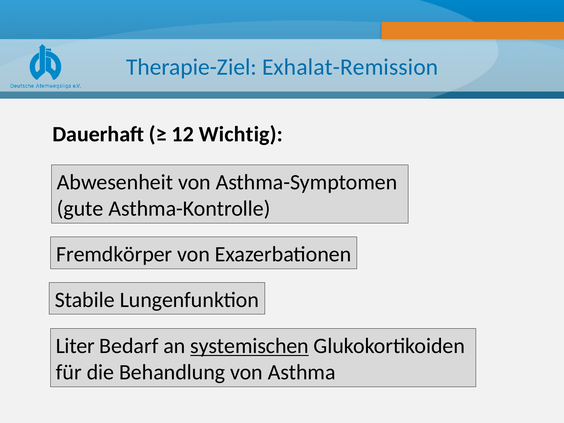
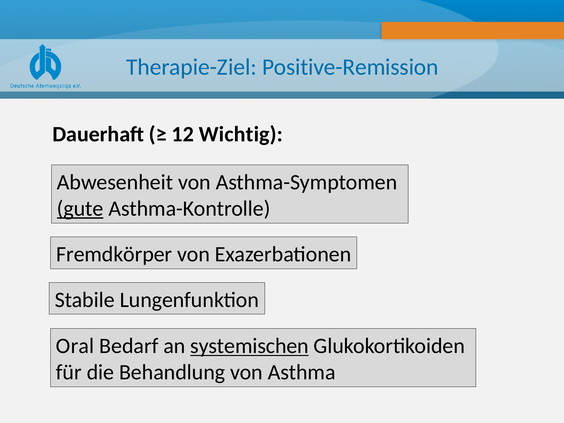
Exhalat-Remission: Exhalat-Remission -> Positive-Remission (350, 67)
gute underline: none -> present (80, 209)
Liter: Liter -> Oral (75, 346)
